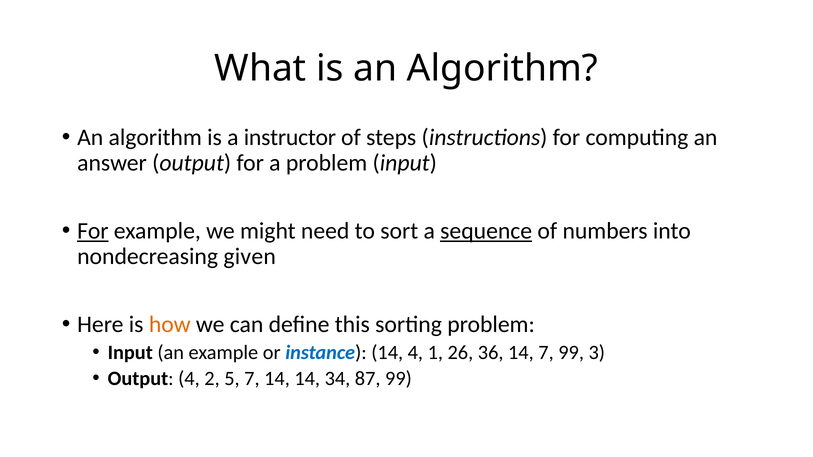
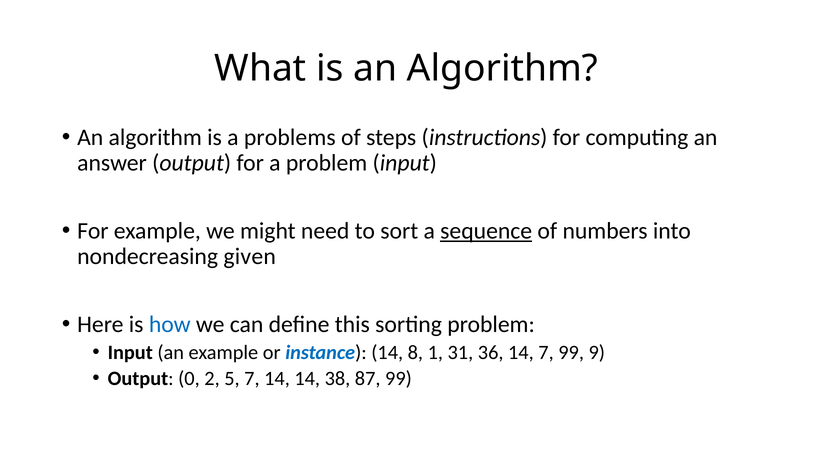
instructor: instructor -> problems (290, 137)
For underline: present -> none (93, 231)
how colour: orange -> blue (170, 325)
14 4: 4 -> 8 (415, 353)
26: 26 -> 31 (460, 353)
3: 3 -> 9 (597, 353)
Output 4: 4 -> 0 (189, 379)
34: 34 -> 38 (337, 379)
